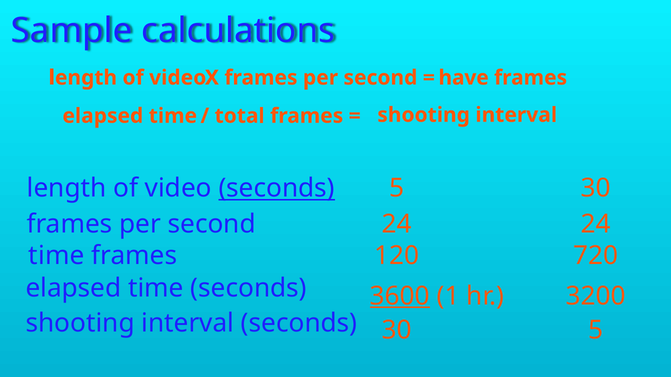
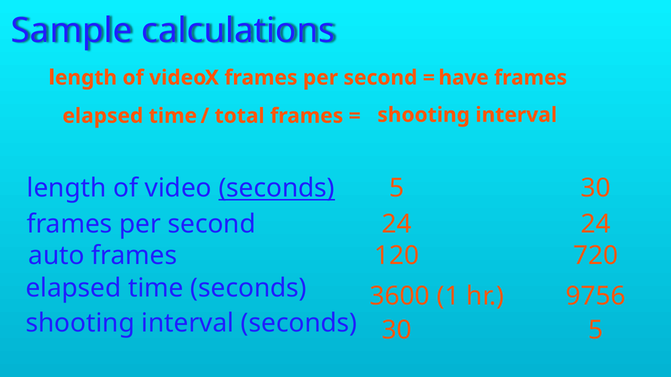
time: time -> auto (57, 256)
3600 underline: present -> none (400, 296)
3200: 3200 -> 9756 (596, 296)
